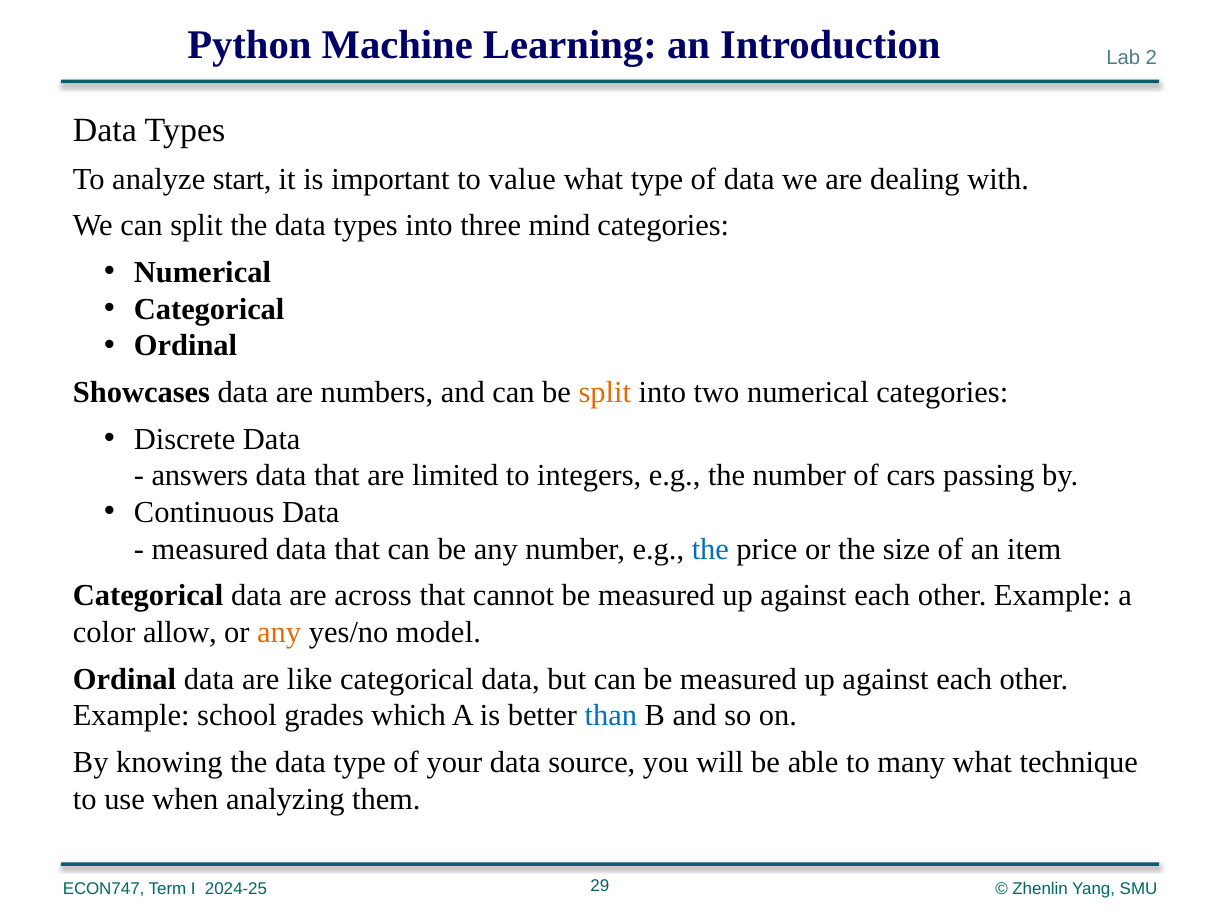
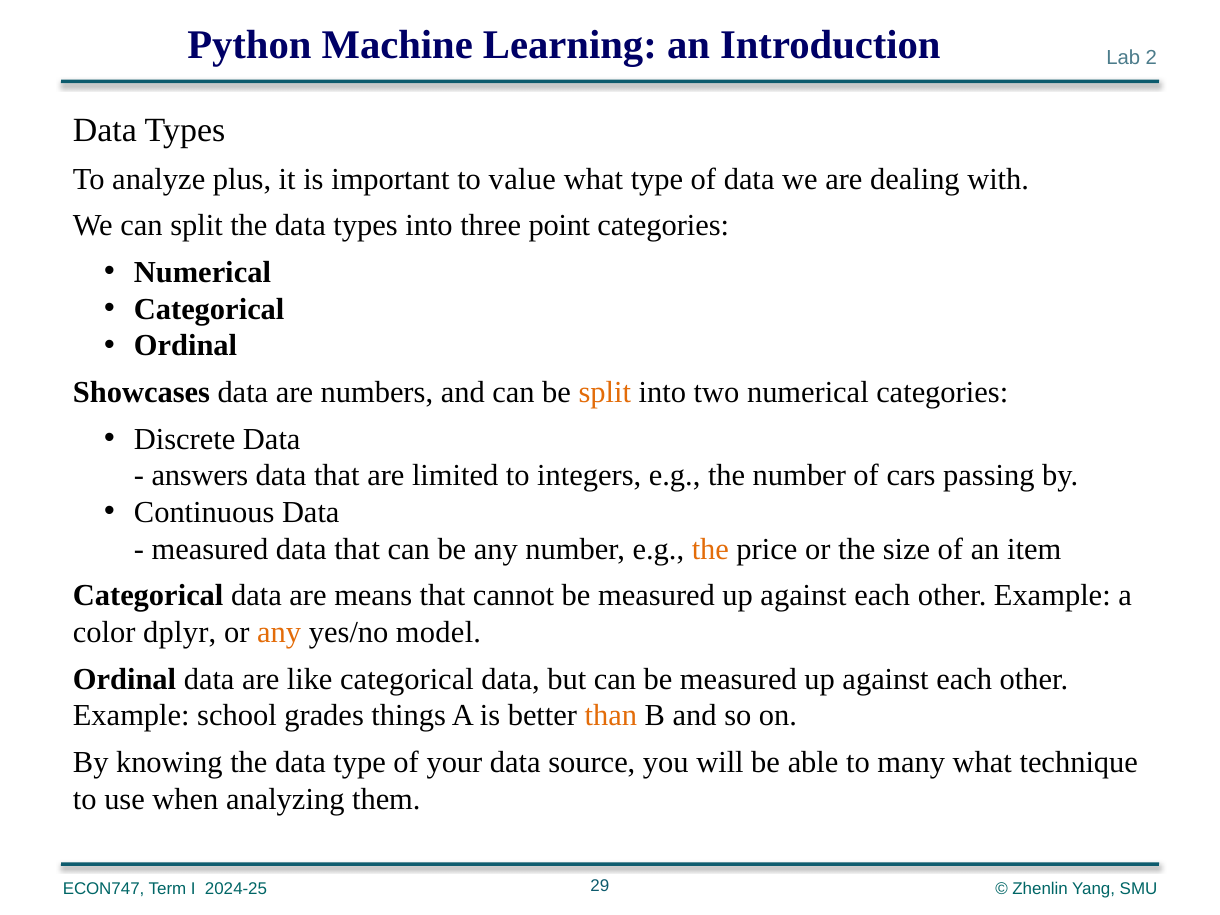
start: start -> plus (242, 179)
mind: mind -> point (559, 226)
the colour: blue -> orange (710, 549)
across: across -> means (373, 596)
allow: allow -> dplyr (180, 633)
which: which -> things (409, 716)
than colour: blue -> orange (611, 716)
